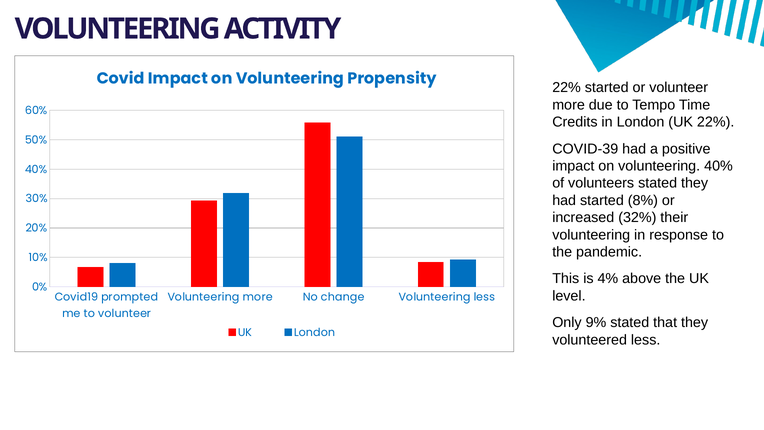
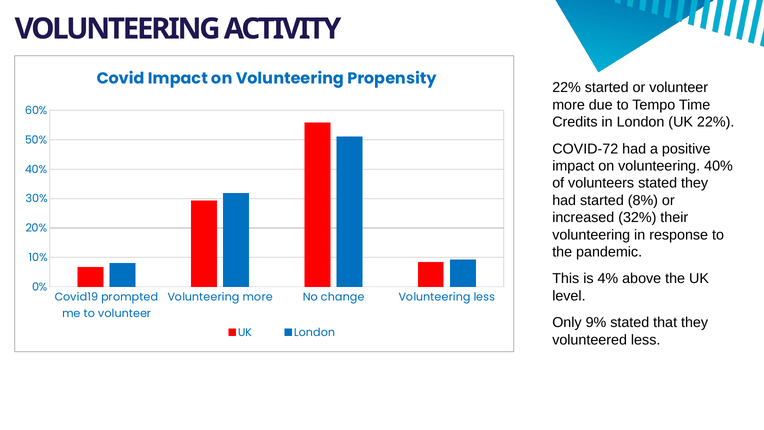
COVID-39: COVID-39 -> COVID-72 (585, 149)
